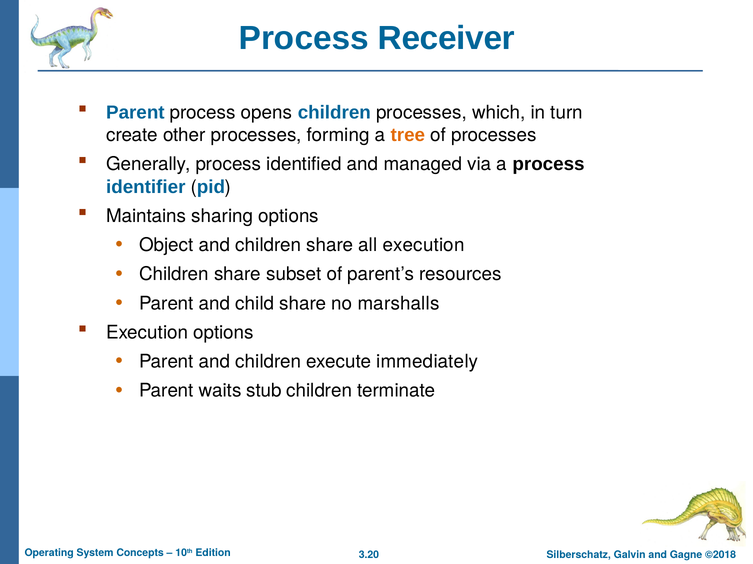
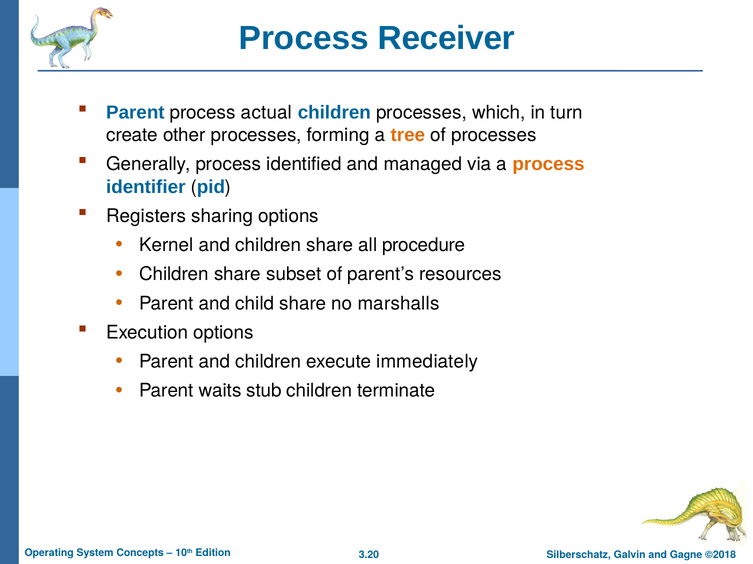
opens: opens -> actual (267, 113)
process colour: black -> orange (549, 164)
Maintains: Maintains -> Registers (146, 216)
Object: Object -> Kernel (166, 245)
all execution: execution -> procedure (424, 245)
